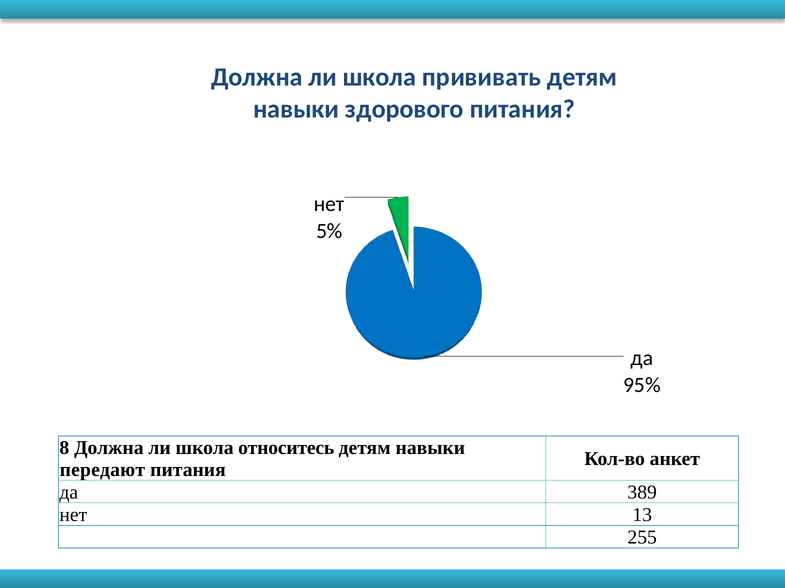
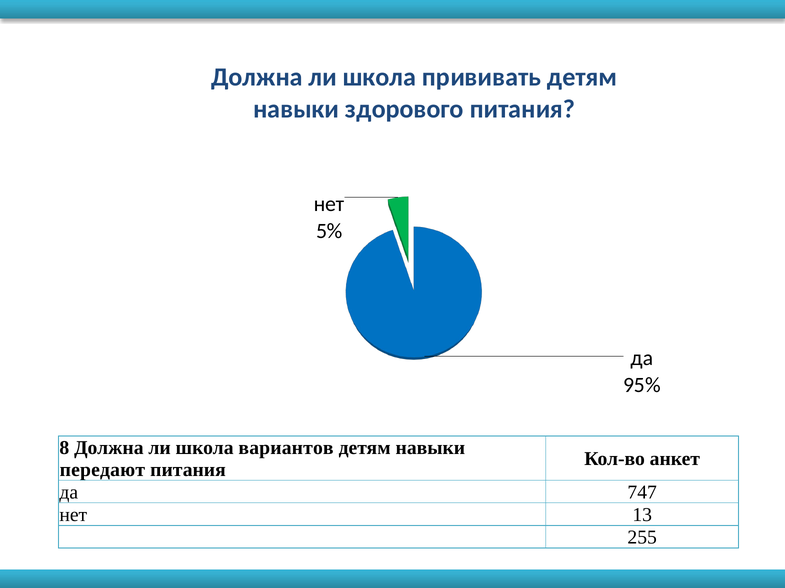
относитесь: относитесь -> вариантов (286, 448)
389: 389 -> 747 (642, 493)
